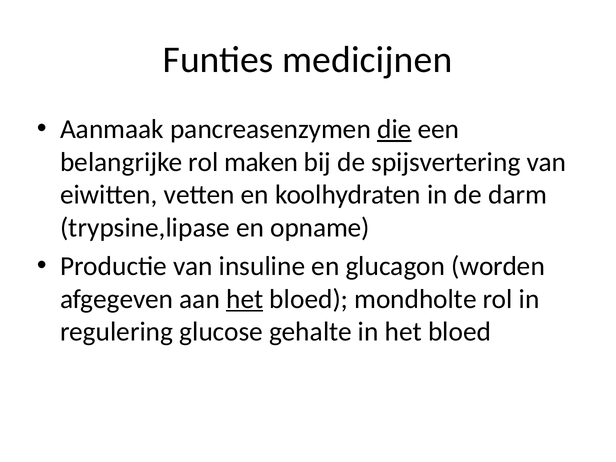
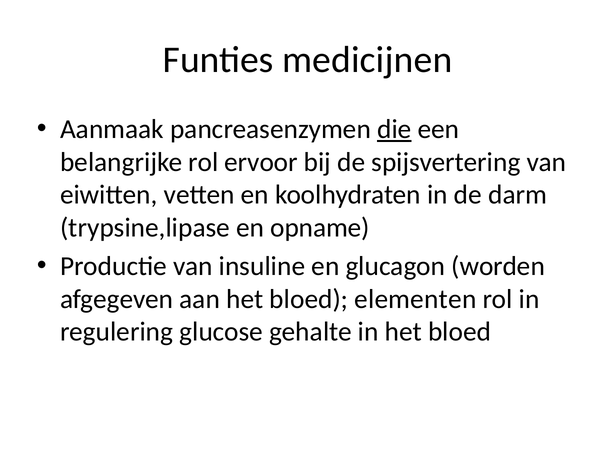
maken: maken -> ervoor (261, 162)
het underline: present -> none (245, 299)
mondholte: mondholte -> elementen (415, 299)
